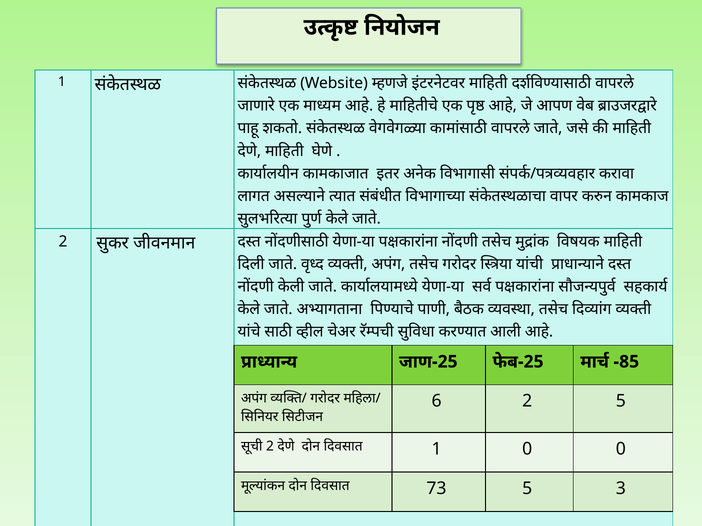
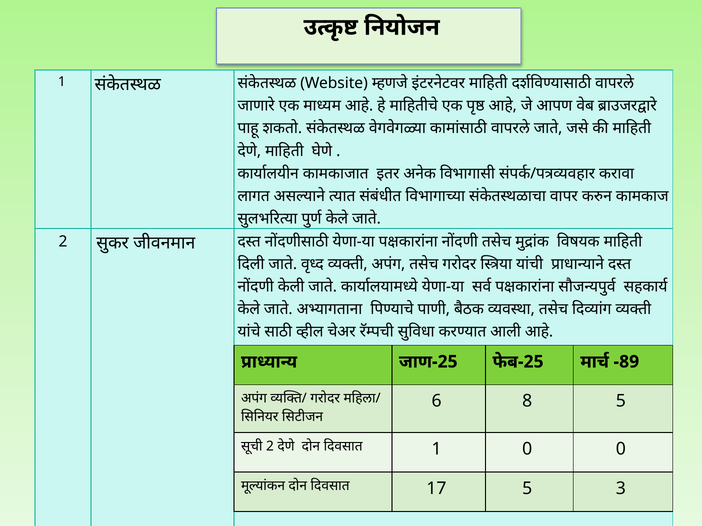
-85: -85 -> -89 (626, 362)
6 2: 2 -> 8 (527, 402)
73: 73 -> 17 (436, 489)
